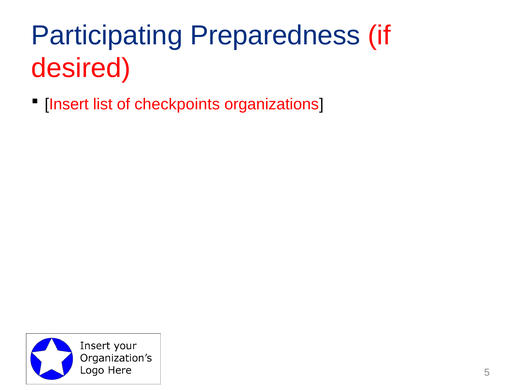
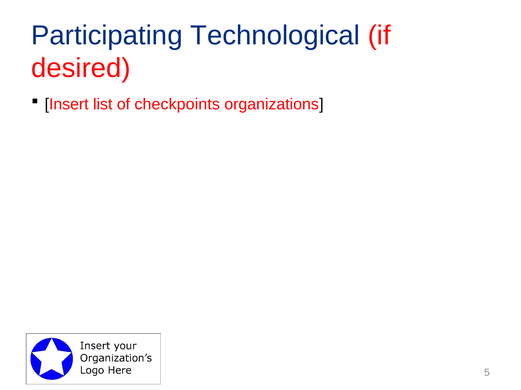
Preparedness: Preparedness -> Technological (275, 35)
